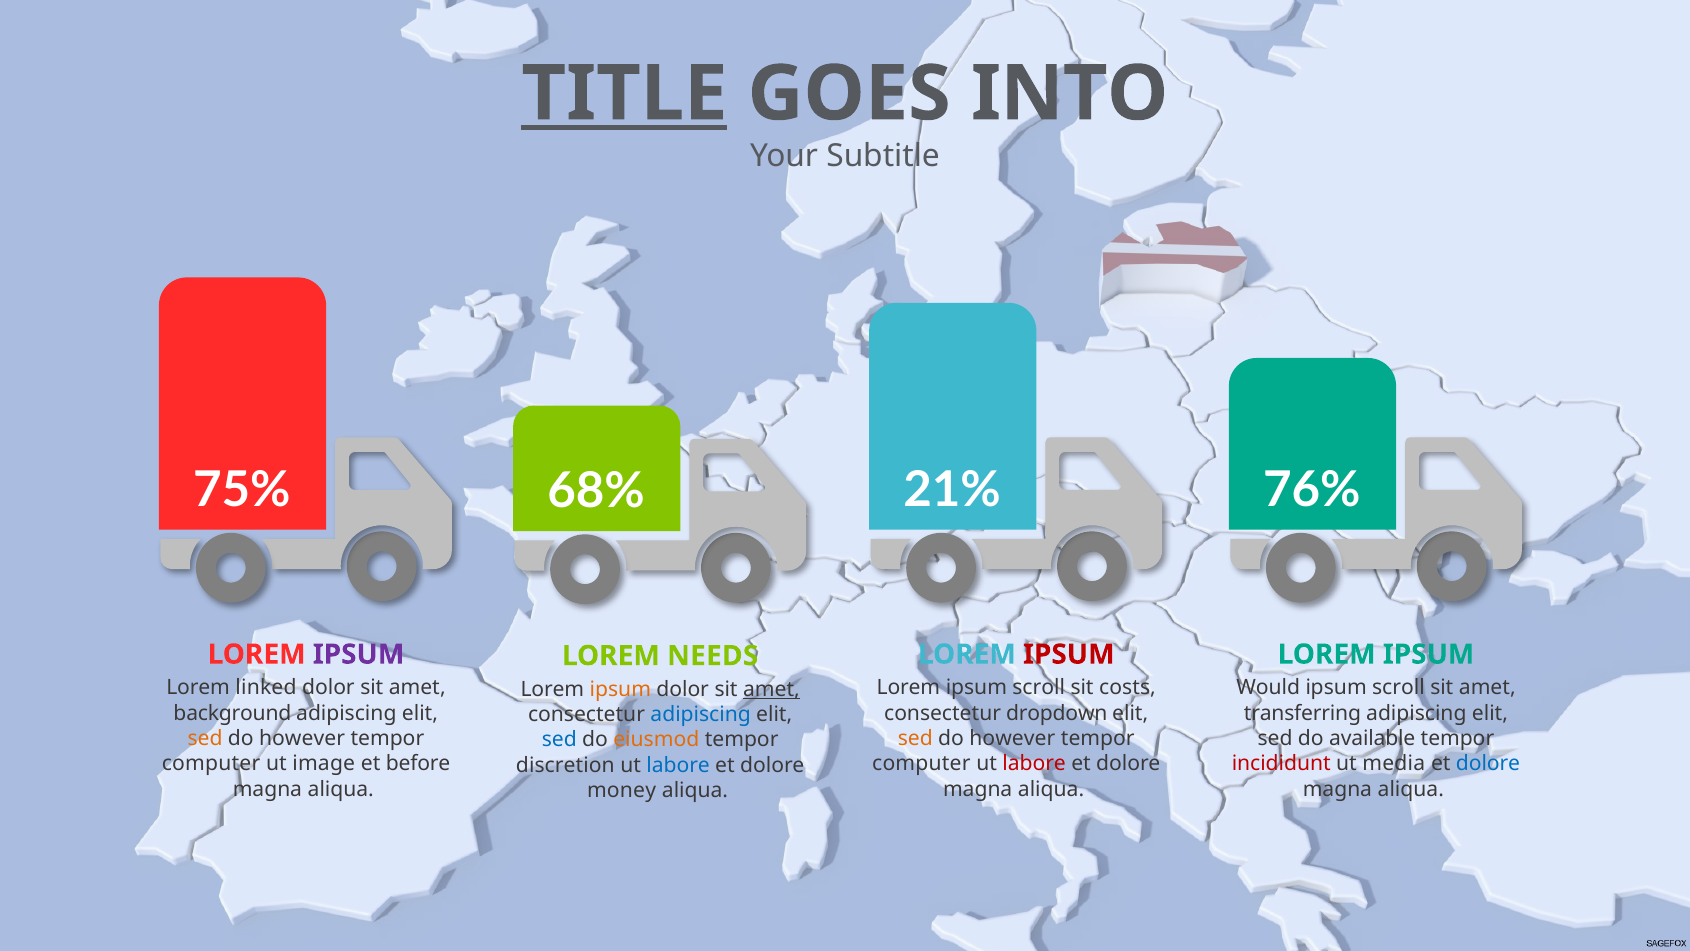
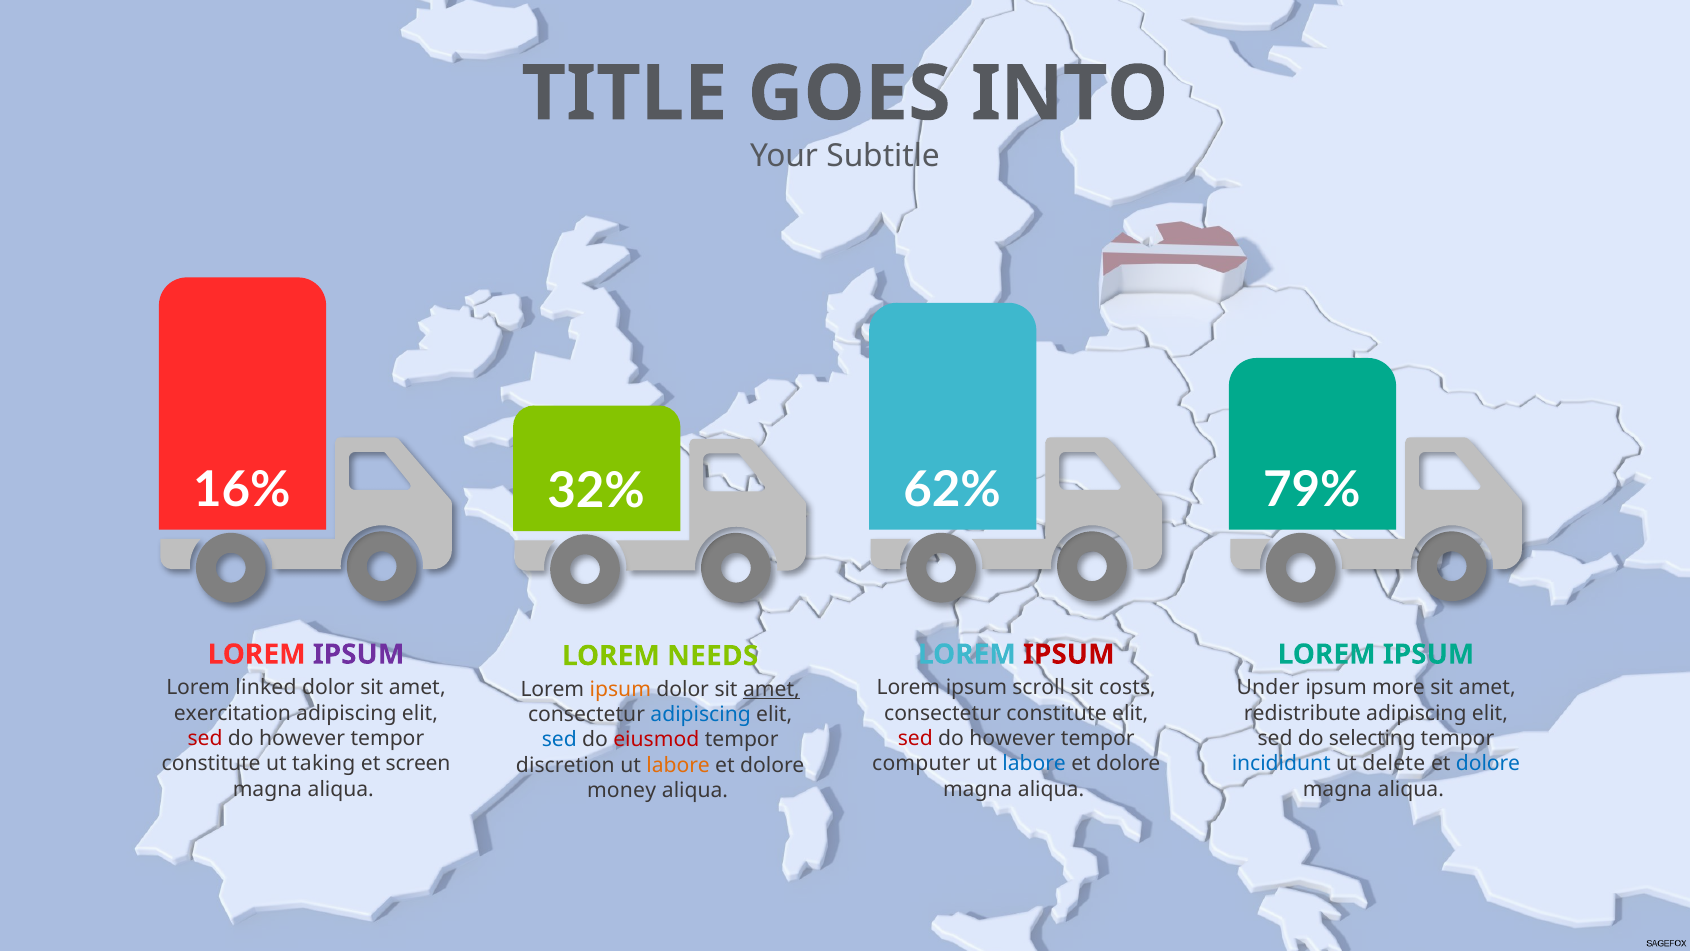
TITLE underline: present -> none (624, 94)
75%: 75% -> 16% (242, 490)
21%: 21% -> 62% (952, 490)
76%: 76% -> 79% (1312, 490)
68%: 68% -> 32% (596, 492)
Would: Would -> Under (1268, 687)
scroll: scroll -> more (1398, 687)
background: background -> exercitation (232, 713)
consectetur dropdown: dropdown -> constitute (1057, 713)
transferring: transferring -> redistribute (1302, 713)
sed colour: orange -> red (205, 738)
sed colour: orange -> red (915, 738)
available: available -> selecting (1372, 738)
eiusmod colour: orange -> red (656, 740)
computer: computer -> constitute (211, 763)
image: image -> taking (324, 763)
before: before -> screen (418, 763)
labore colour: red -> blue (1034, 763)
incididunt colour: red -> blue (1281, 763)
media: media -> delete (1394, 763)
labore colour: blue -> orange (678, 765)
